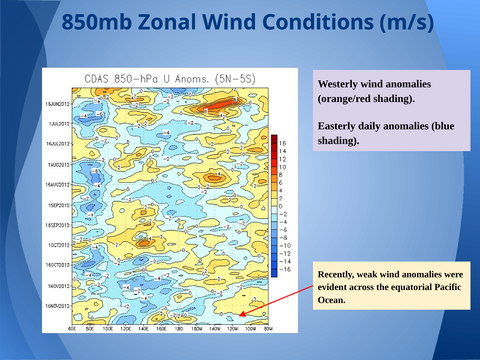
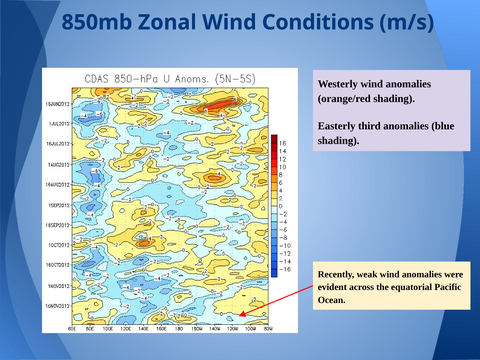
daily: daily -> third (369, 126)
